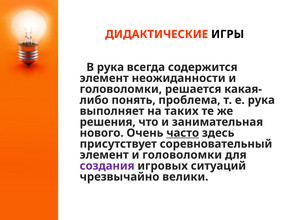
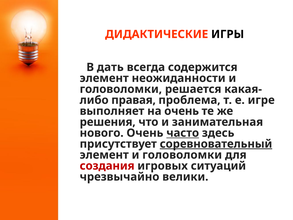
В рука: рука -> дать (110, 67)
понять: понять -> правая (134, 100)
е рука: рука -> игре (261, 100)
на таких: таких -> очень (182, 111)
соревновательный underline: none -> present (216, 144)
создания colour: purple -> red (107, 166)
